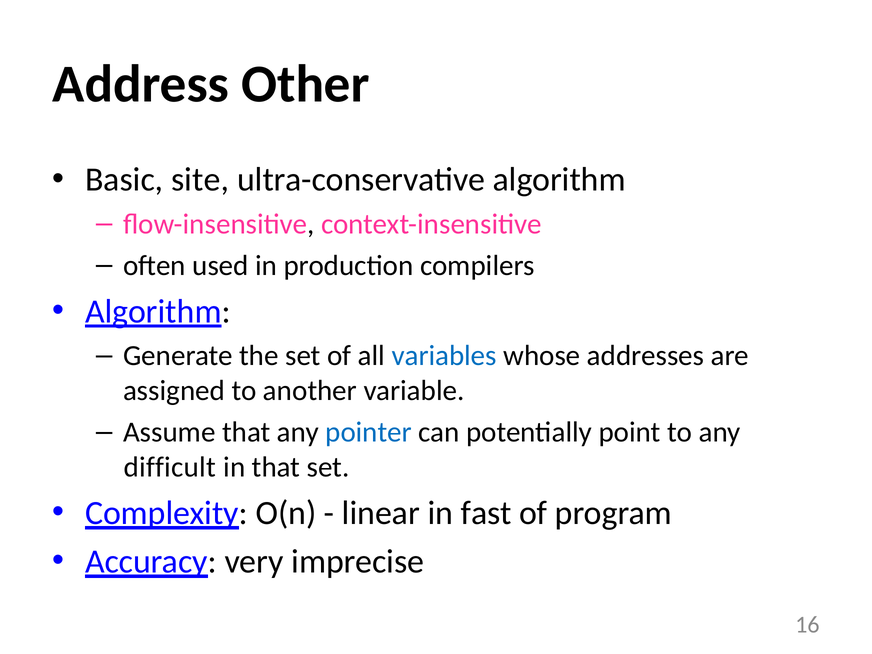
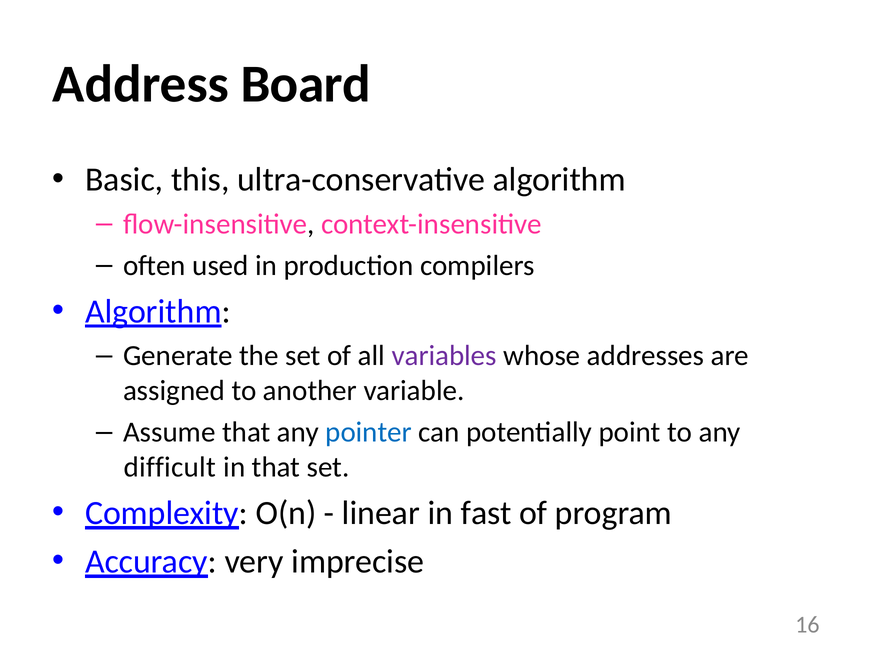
Other: Other -> Board (306, 84)
site: site -> this (200, 180)
variables colour: blue -> purple (444, 356)
